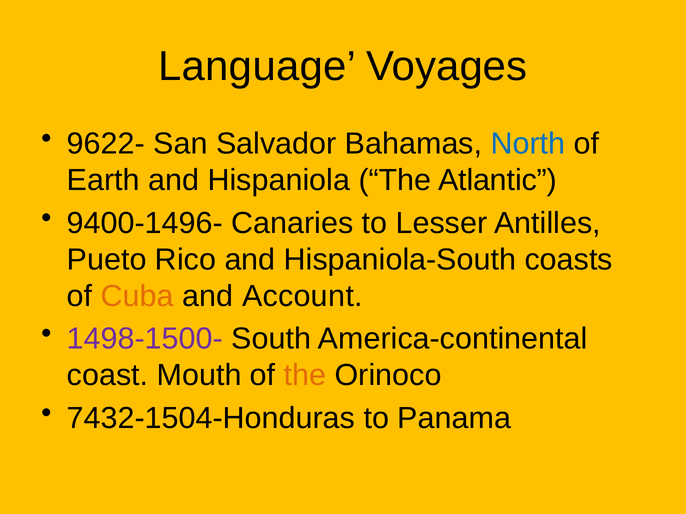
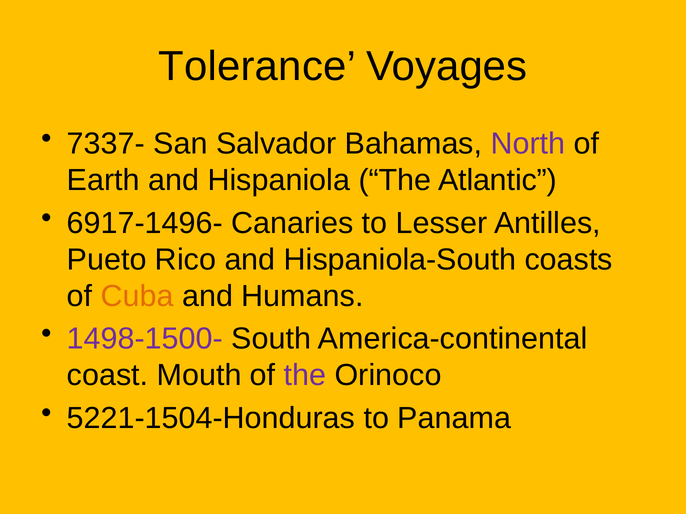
Language: Language -> Tolerance (257, 66)
9622-: 9622- -> 7337- (106, 144)
North colour: blue -> purple (528, 144)
9400-1496-: 9400-1496- -> 6917-1496- (145, 223)
Account: Account -> Humans (302, 296)
the colour: orange -> purple (305, 376)
7432-1504-Honduras: 7432-1504-Honduras -> 5221-1504-Honduras (211, 418)
